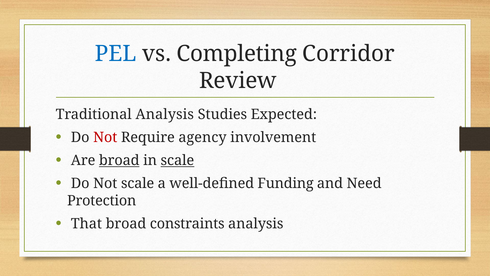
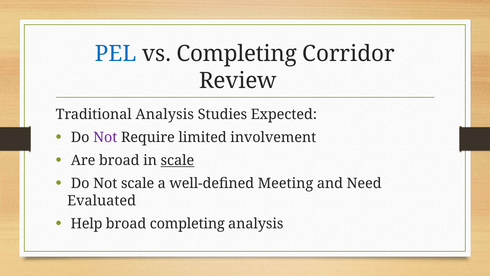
Not colour: red -> purple (105, 137)
agency: agency -> limited (203, 137)
broad underline: present -> none (119, 160)
Funding: Funding -> Meeting (285, 183)
Protection: Protection -> Evaluated (102, 200)
That: That -> Help (87, 223)
broad constraints: constraints -> completing (187, 223)
